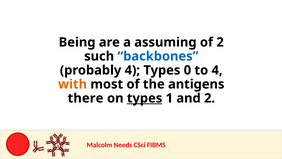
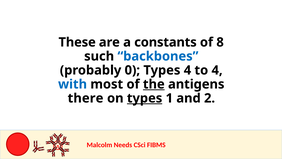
Being: Being -> These (77, 42)
assuming: assuming -> constants (165, 42)
of 2: 2 -> 8 (220, 42)
probably 4: 4 -> 0 (132, 70)
Types 0: 0 -> 4 (187, 70)
with colour: orange -> blue (73, 84)
the underline: none -> present (154, 84)
